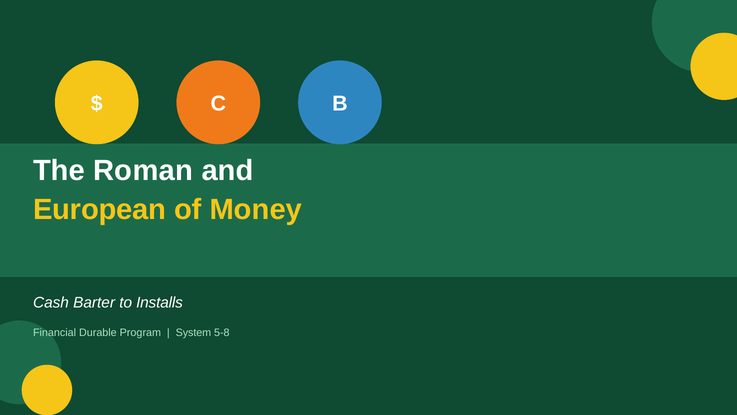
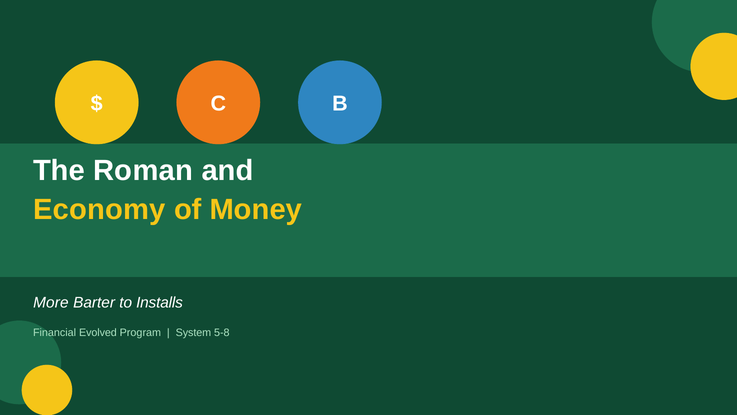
European: European -> Economy (99, 209)
Cash: Cash -> More (51, 302)
Durable: Durable -> Evolved (98, 332)
